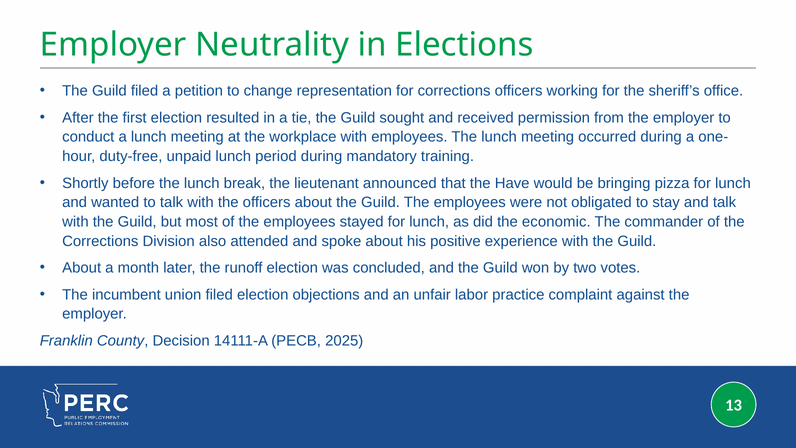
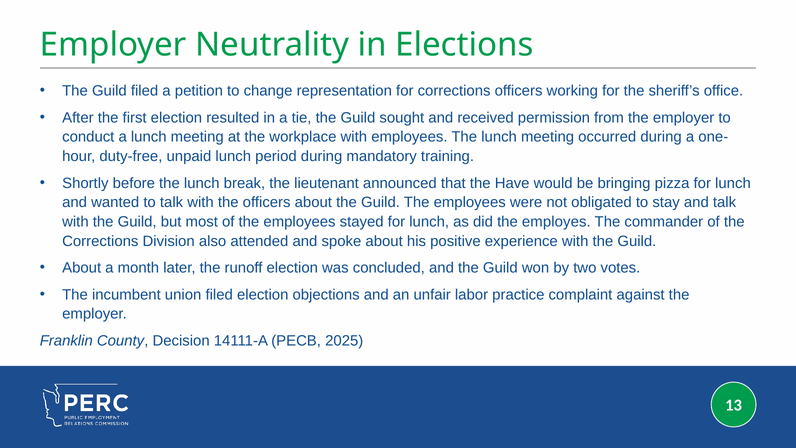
economic: economic -> employes (556, 222)
